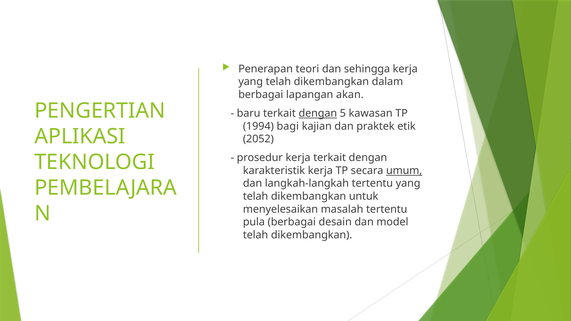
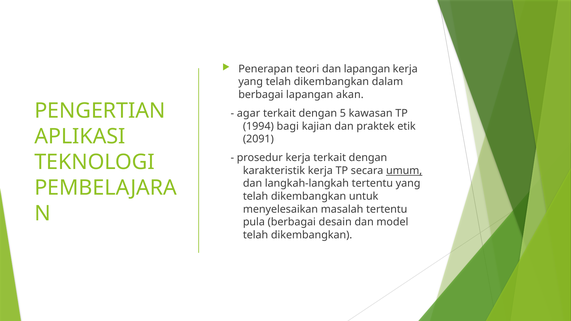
dan sehingga: sehingga -> lapangan (367, 69)
baru: baru -> agar (249, 113)
dengan underline: present -> none (318, 113)
2052: 2052 -> 2091 (258, 139)
